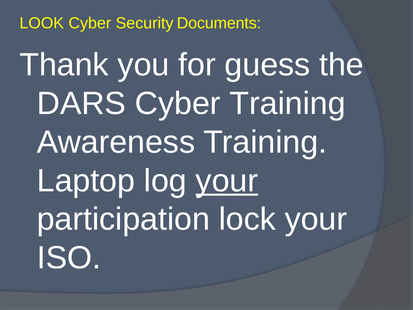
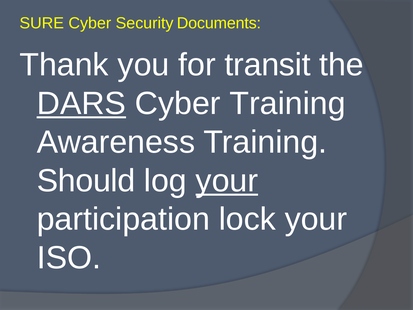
LOOK: LOOK -> SURE (42, 23)
guess: guess -> transit (268, 65)
DARS underline: none -> present (81, 103)
Laptop: Laptop -> Should (86, 181)
